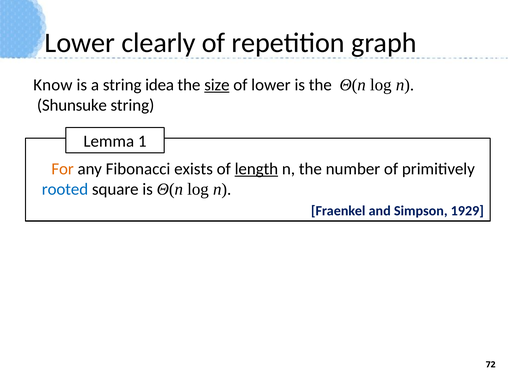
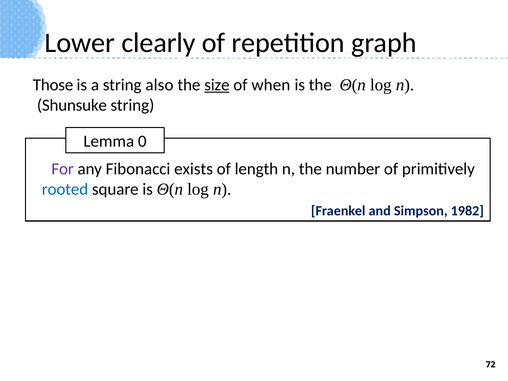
Know: Know -> Those (53, 85)
idea: idea -> also (159, 85)
of lower: lower -> when (271, 85)
1: 1 -> 0 (142, 141)
For colour: orange -> purple (63, 169)
length underline: present -> none (256, 169)
1929: 1929 -> 1982 (467, 211)
